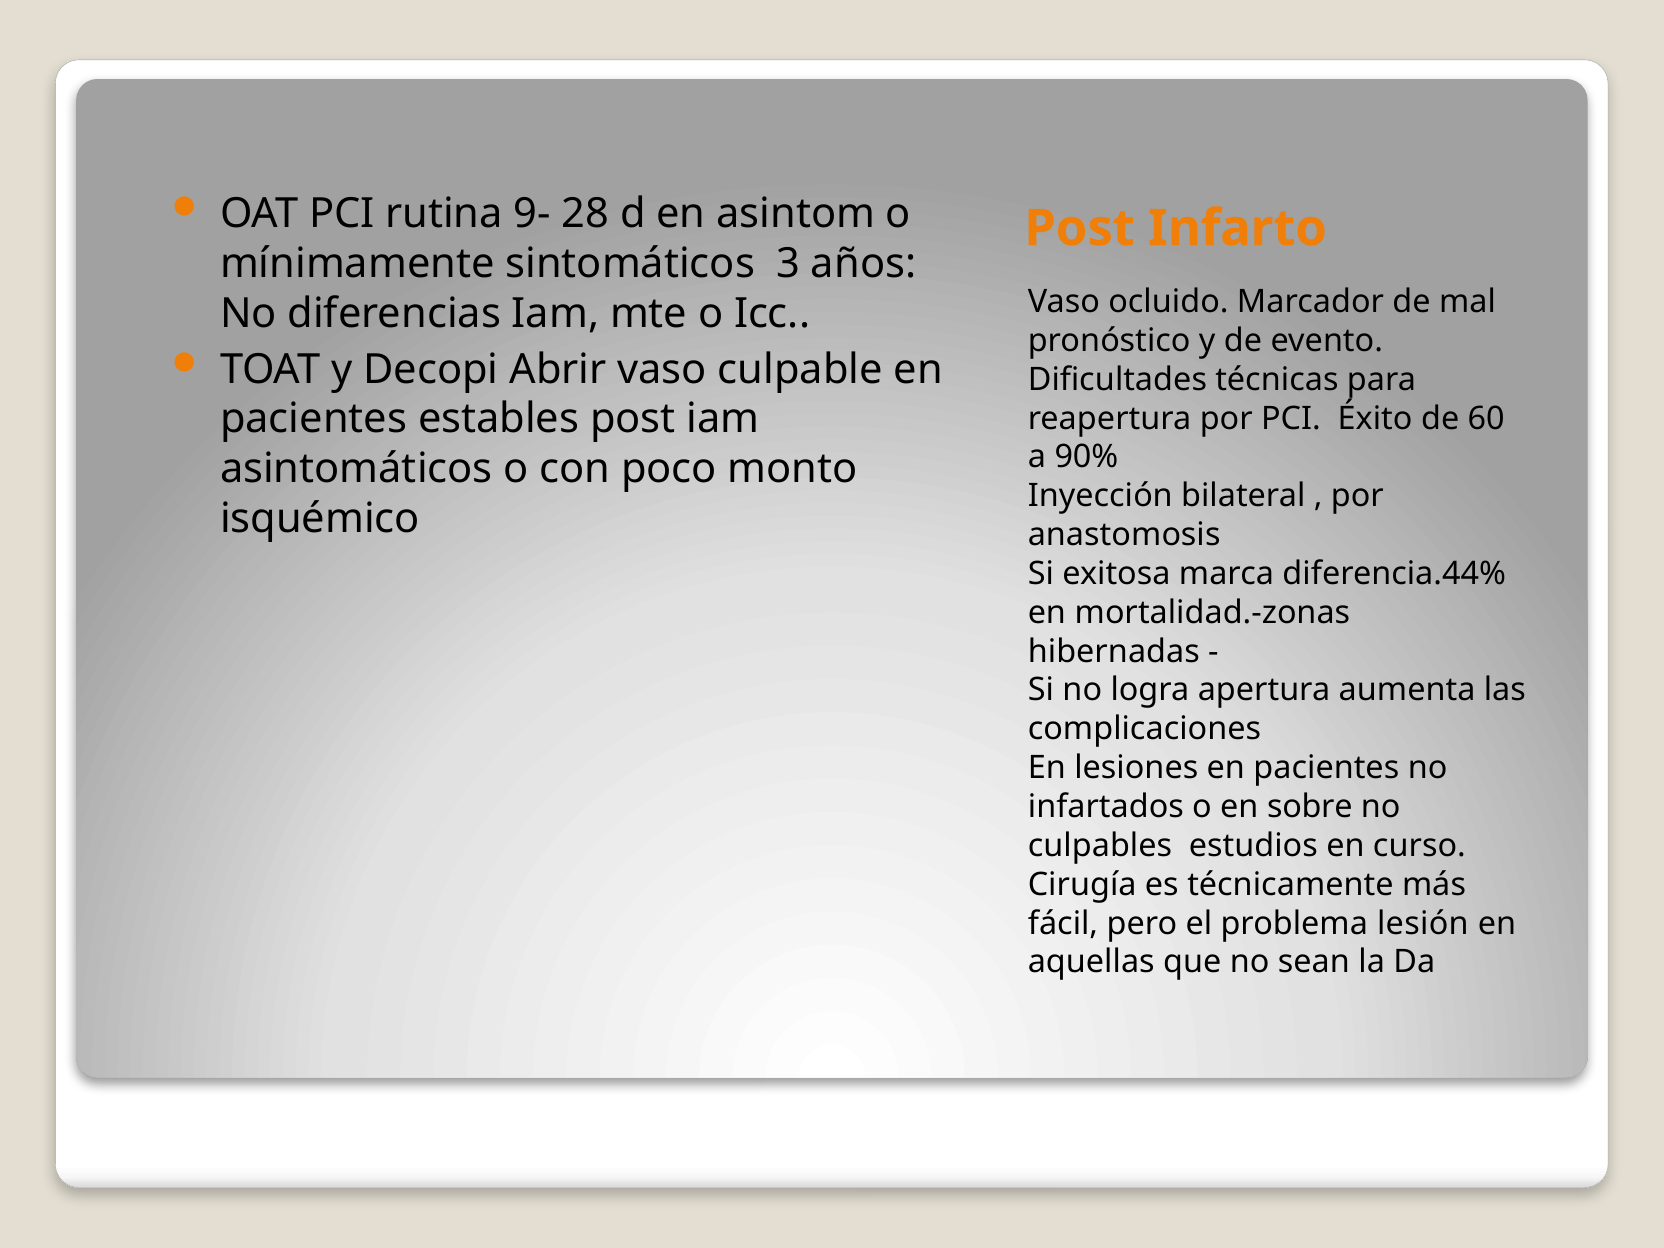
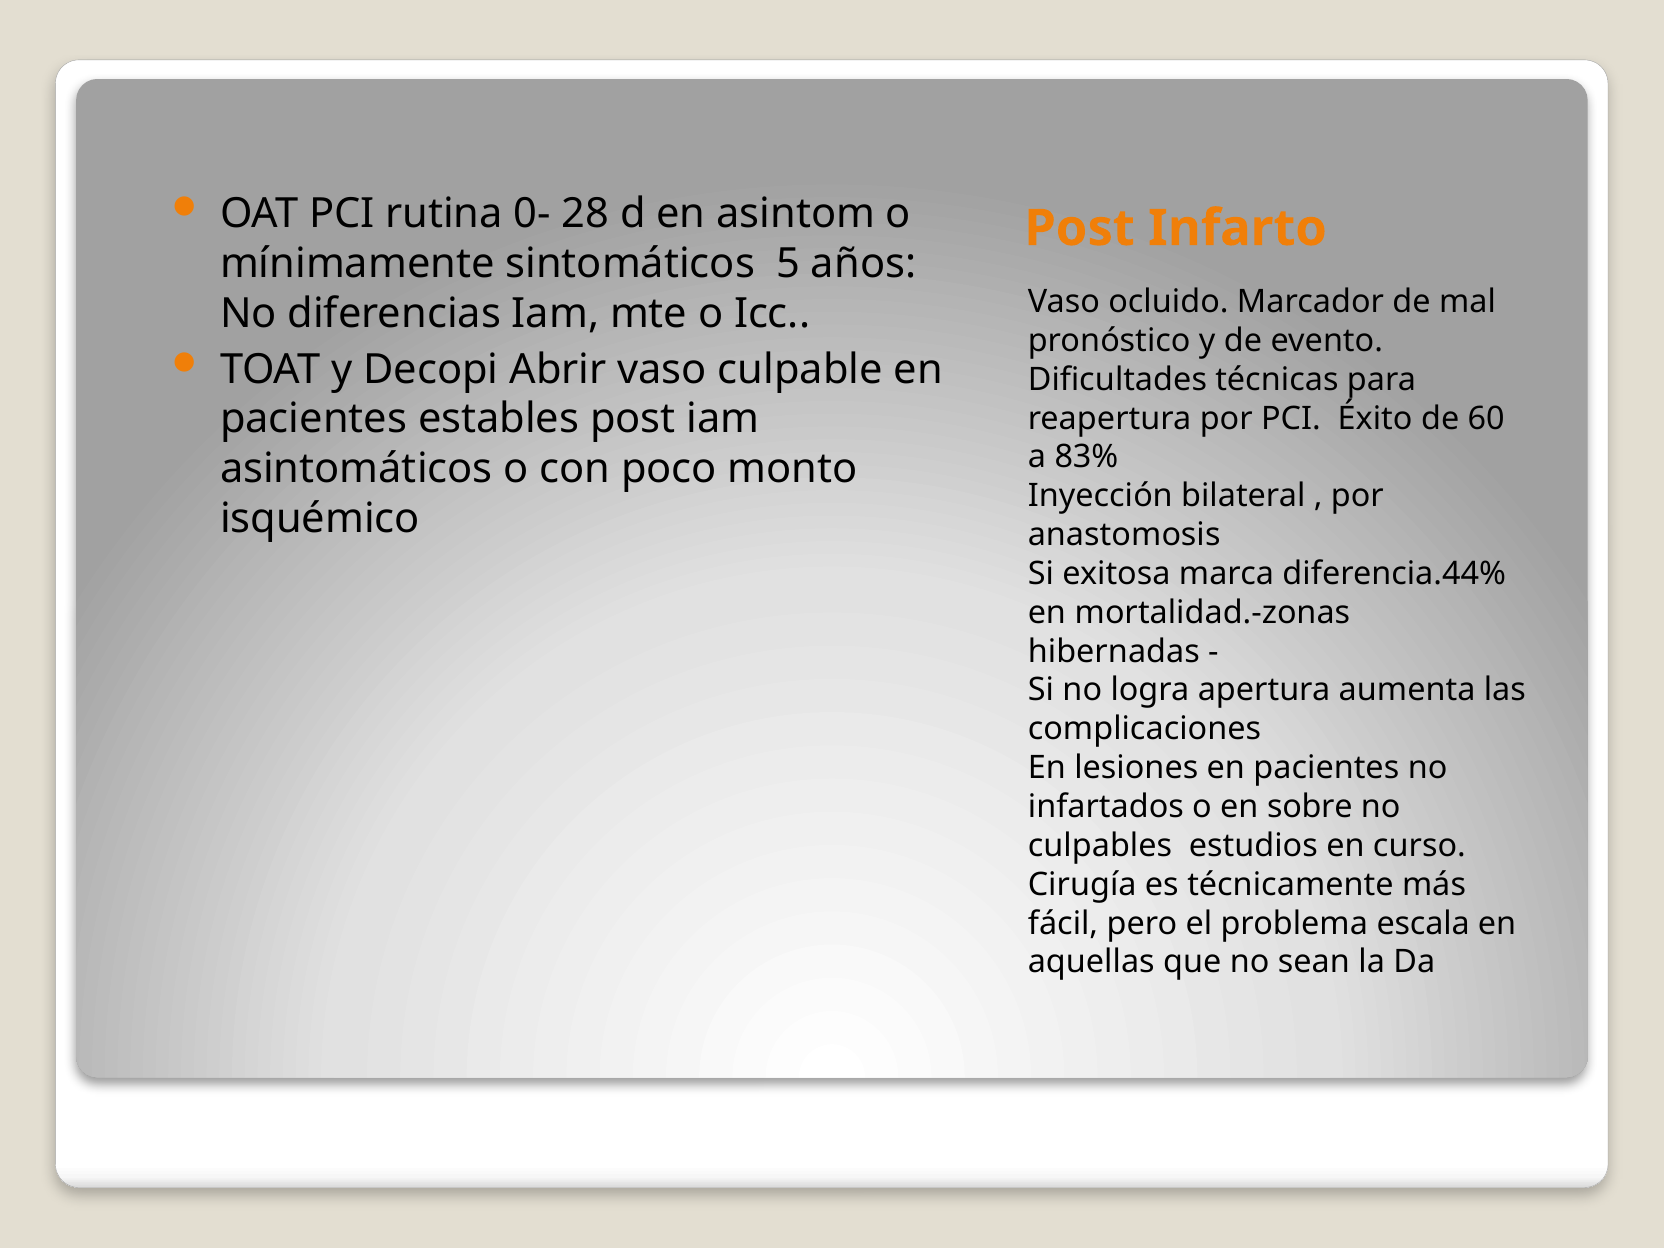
9-: 9- -> 0- (532, 214)
3: 3 -> 5 (789, 264)
90%: 90% -> 83% (1086, 457)
lesión: lesión -> escala (1423, 923)
